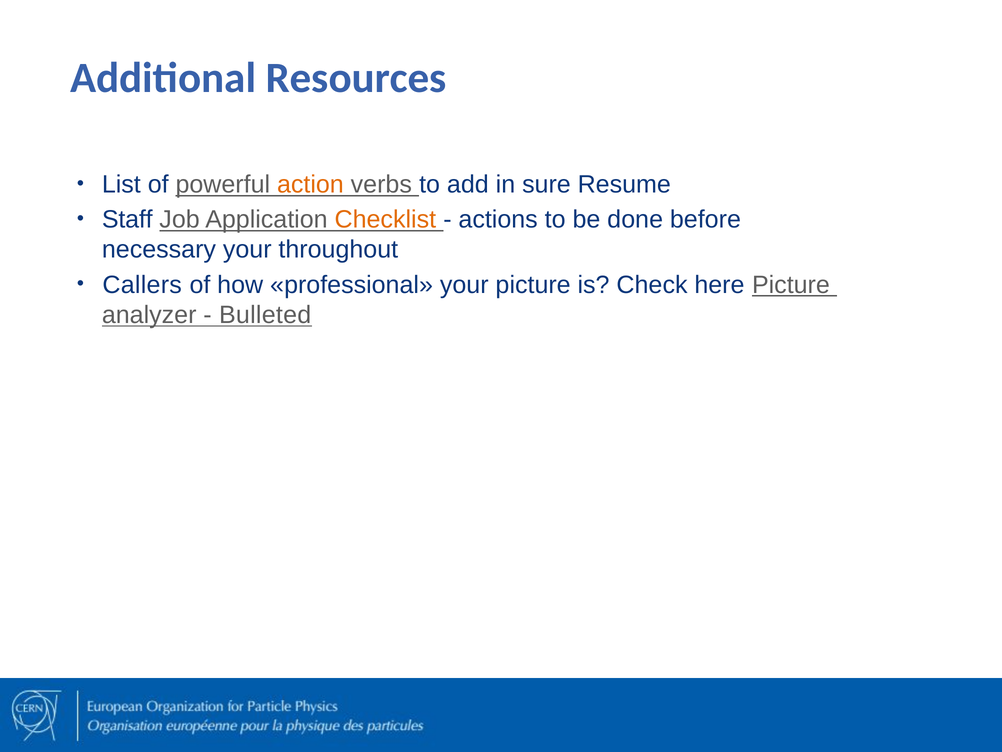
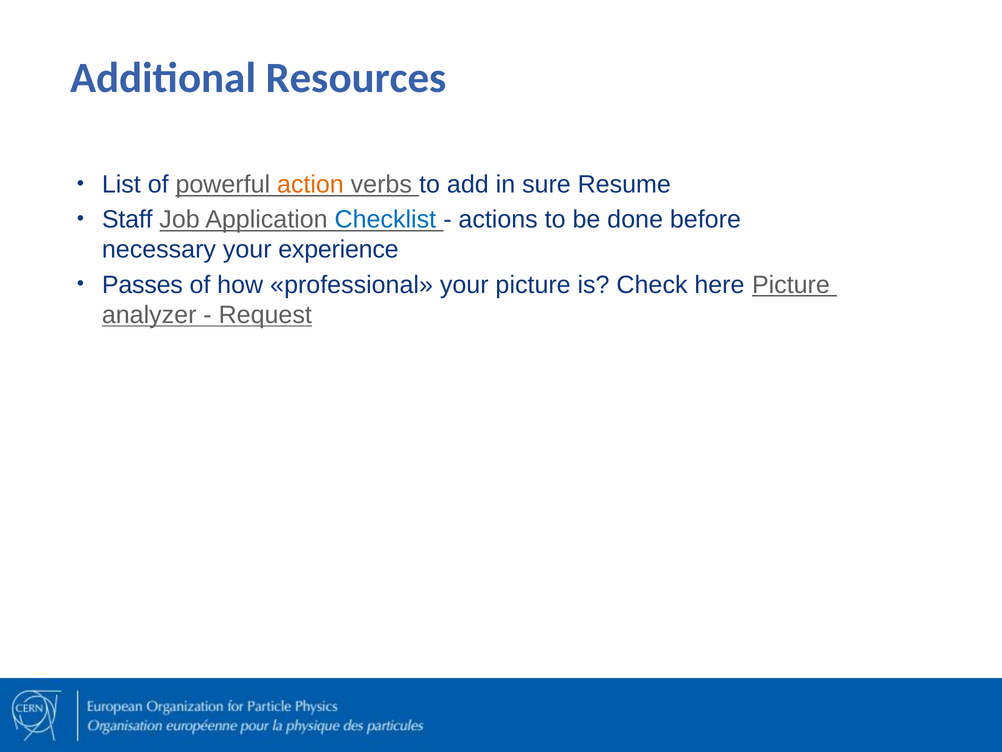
Checklist colour: orange -> blue (385, 219)
throughout: throughout -> experience (338, 250)
Callers: Callers -> Passes (142, 285)
Bulleted: Bulleted -> Request (265, 315)
